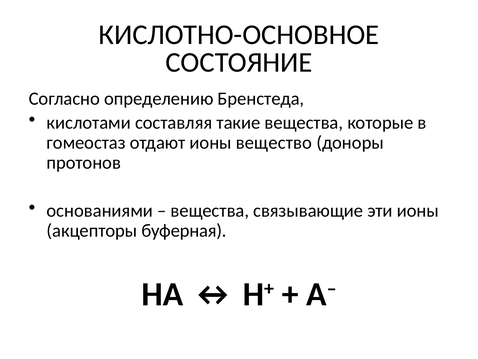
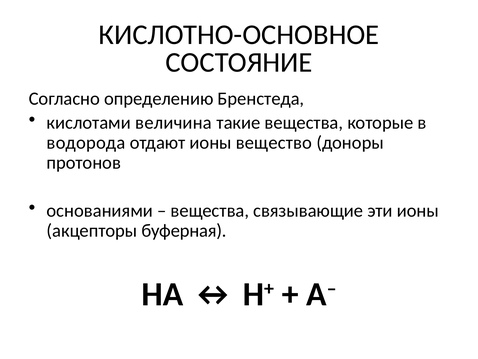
составляя: составляя -> величина (174, 122)
гомеостаз: гомеостаз -> водорода (86, 142)
